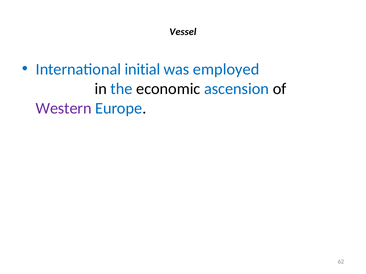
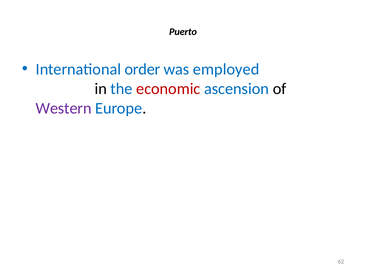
Vessel: Vessel -> Puerto (183, 32)
initial: initial -> order (142, 69)
economic colour: black -> red (168, 89)
